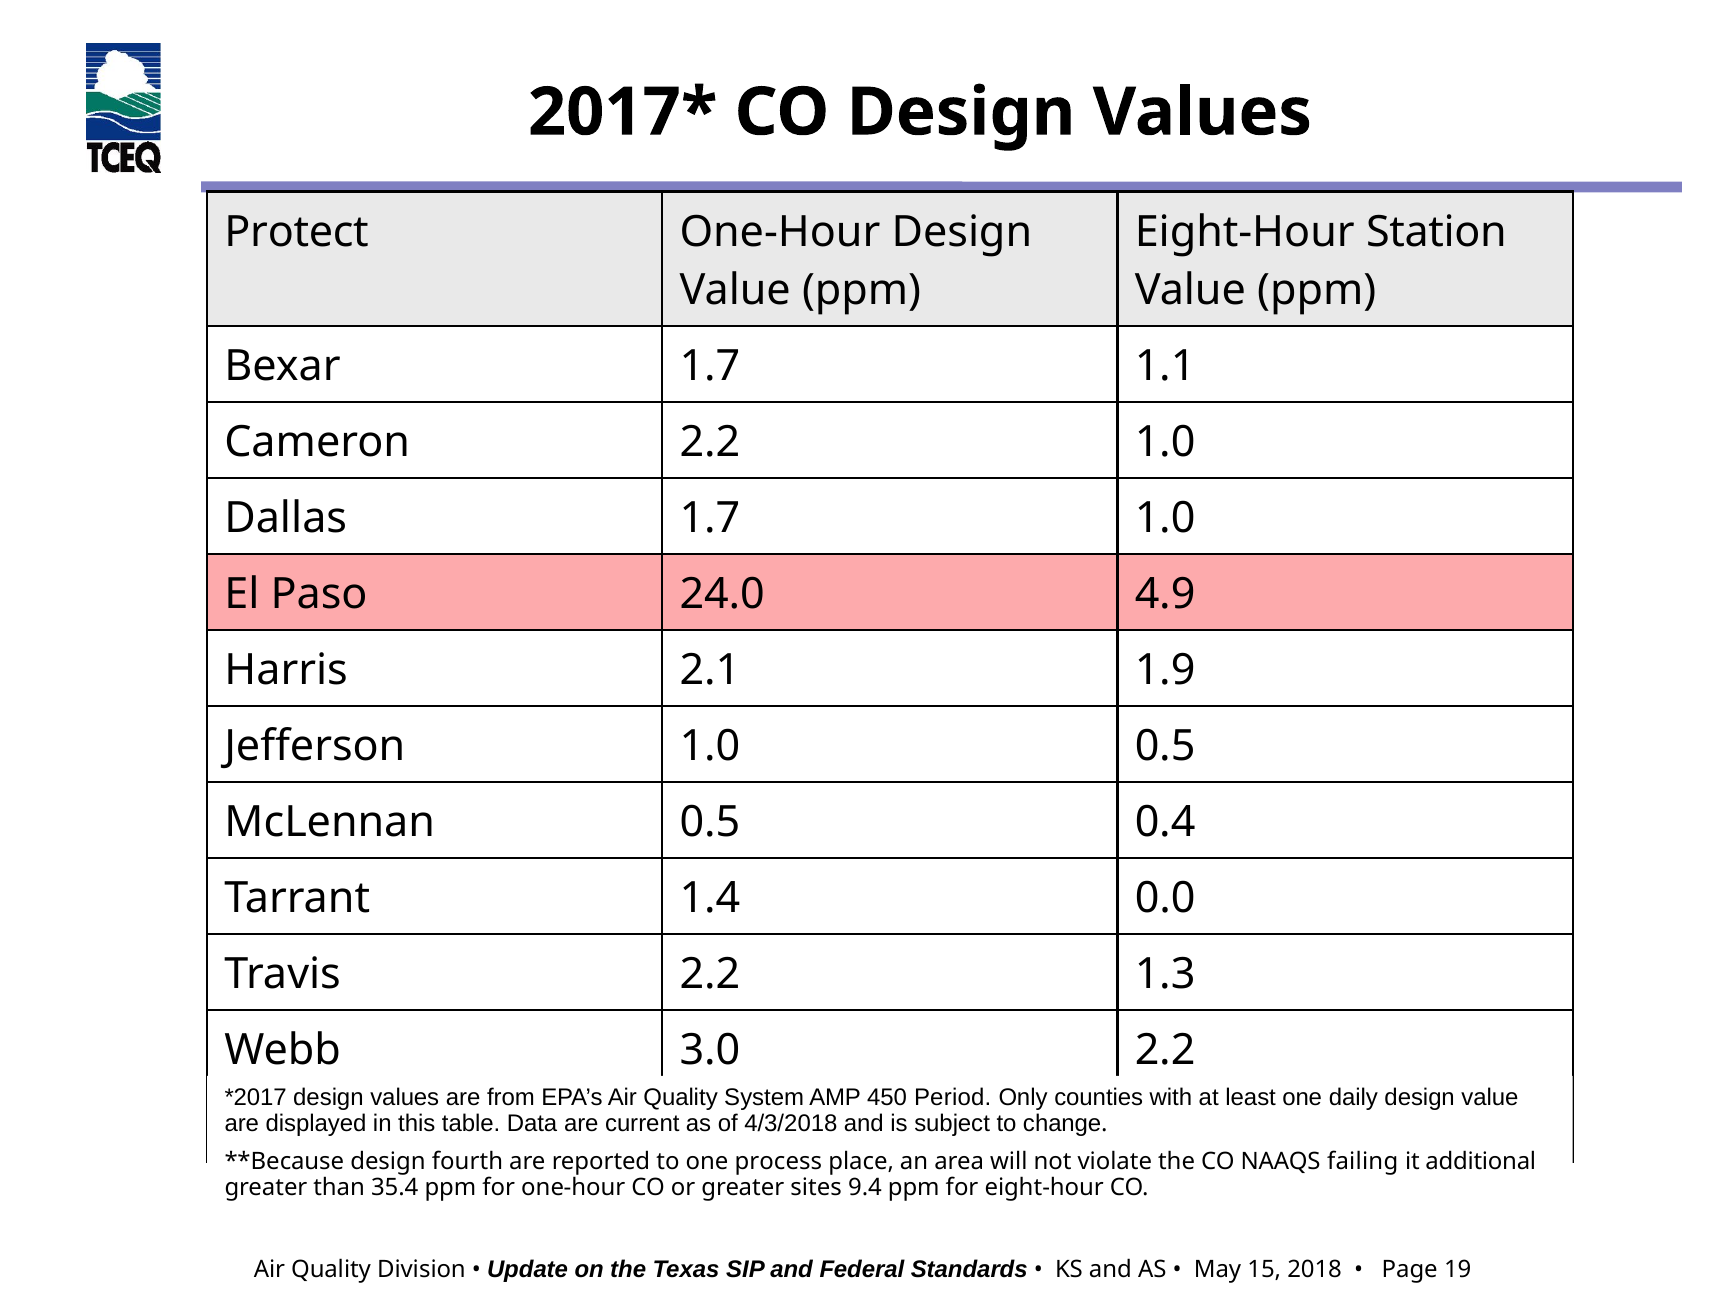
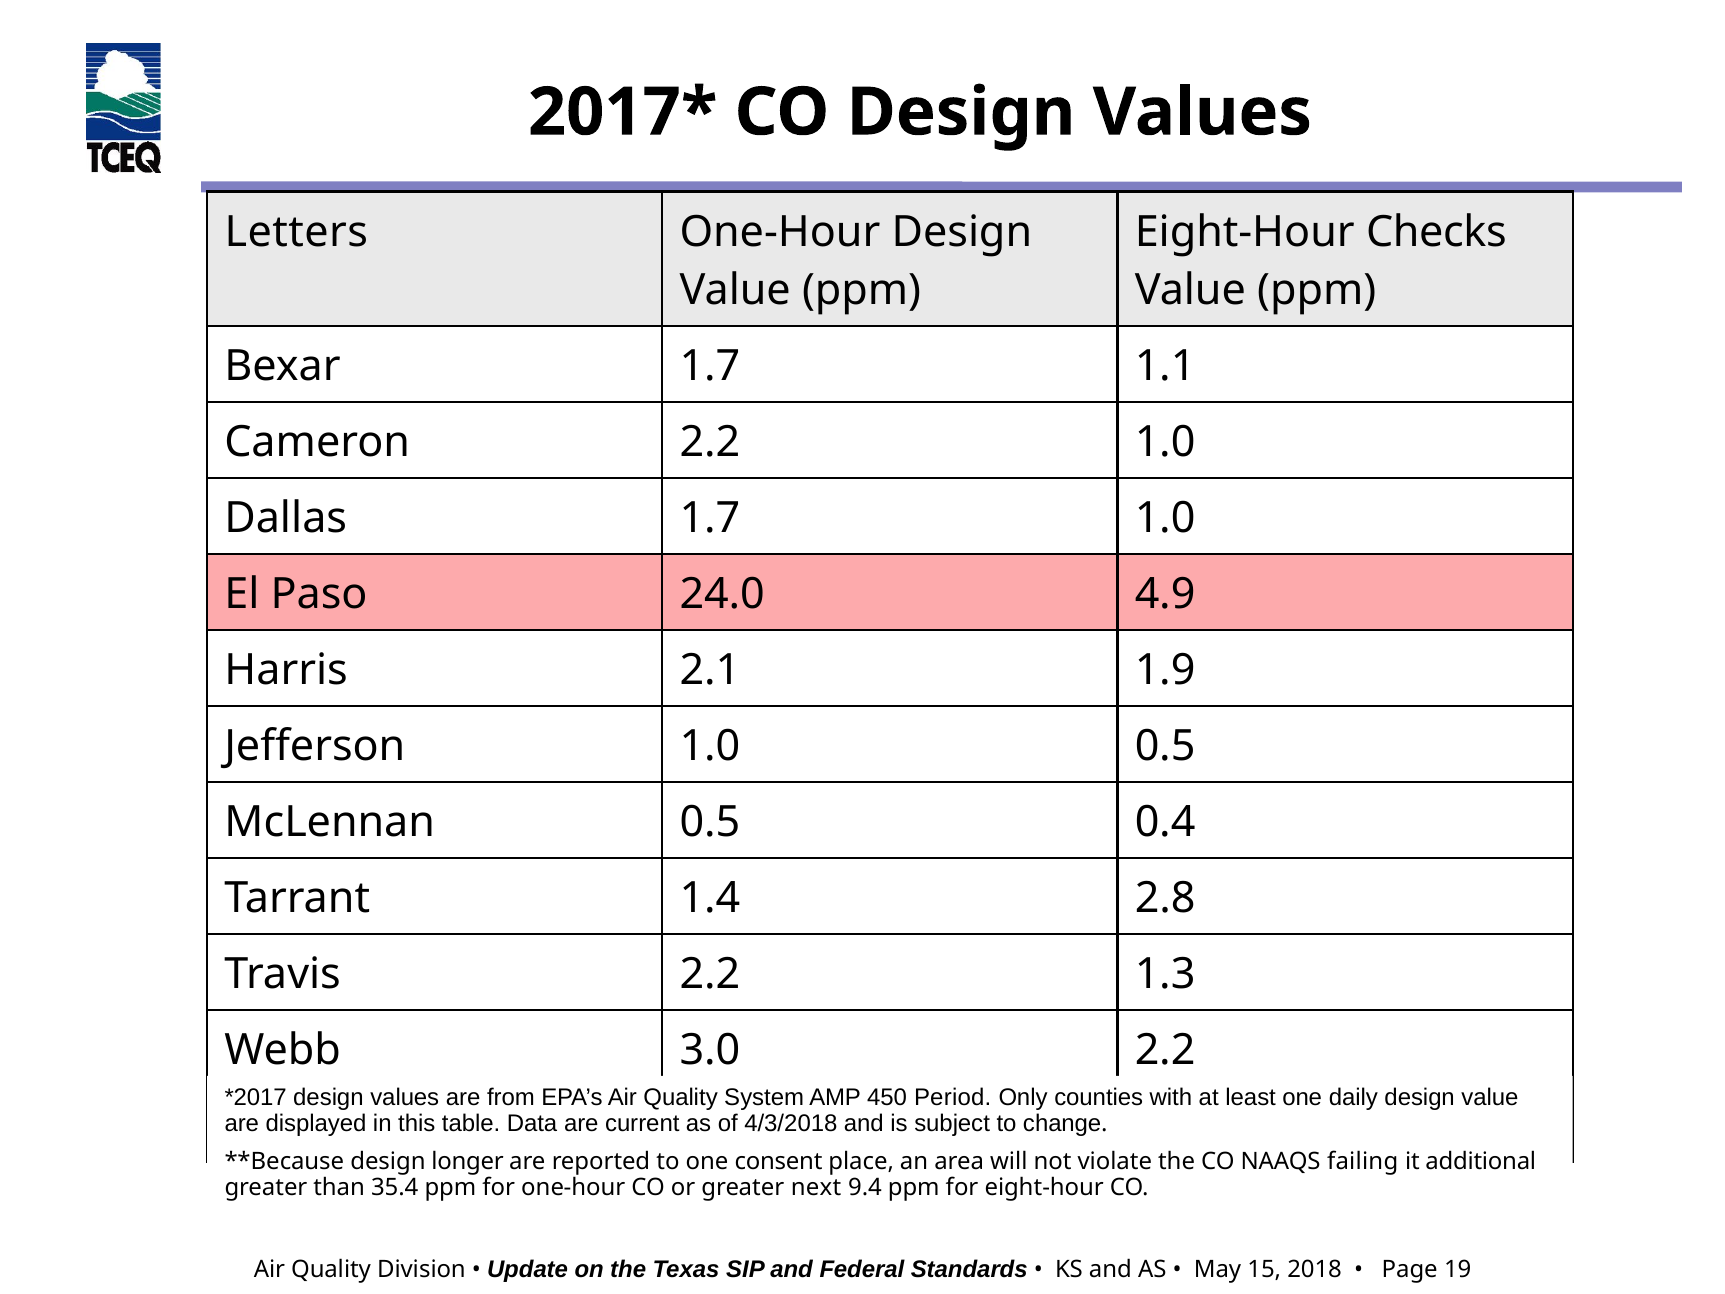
Protect: Protect -> Letters (296, 232)
Station: Station -> Checks (1436, 232)
0.0: 0.0 -> 2.8 (1165, 898)
fourth: fourth -> longer (468, 1161)
process: process -> consent (779, 1161)
sites: sites -> next (816, 1187)
